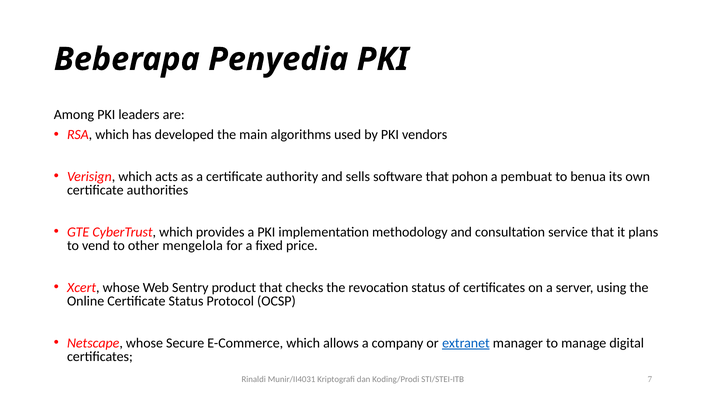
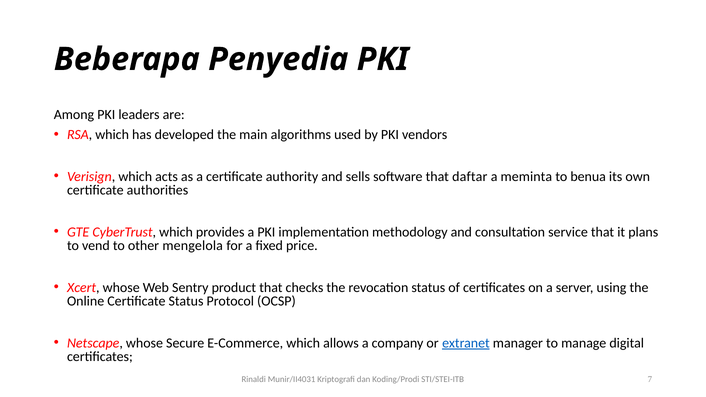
pohon: pohon -> daftar (470, 177)
pembuat: pembuat -> meminta (526, 177)
